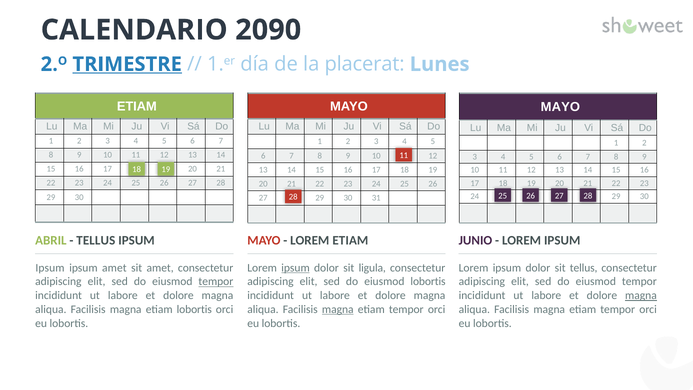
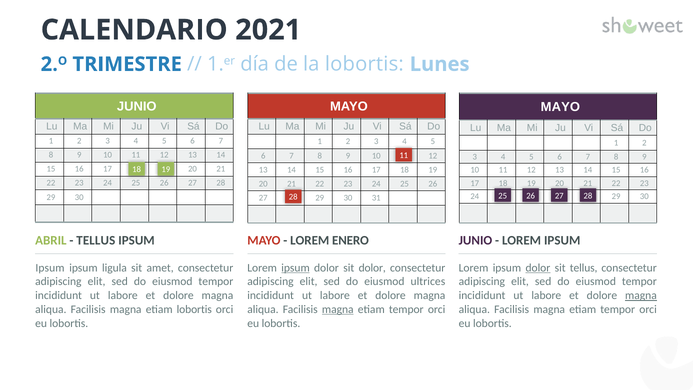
2090: 2090 -> 2021 (268, 30)
TRIMESTRE underline: present -> none (127, 64)
la placerat: placerat -> lobortis (364, 64)
ETIAM: ETIAM -> JUNIO (137, 106)
LOREM ETIAM: ETIAM -> ENERO (351, 240)
ipsum amet: amet -> ligula (114, 268)
sit ligula: ligula -> dolor (372, 268)
dolor underline: none -> present (538, 268)
tempor underline: present -> none (216, 282)
eiusmod lobortis: lobortis -> ultrices (428, 282)
